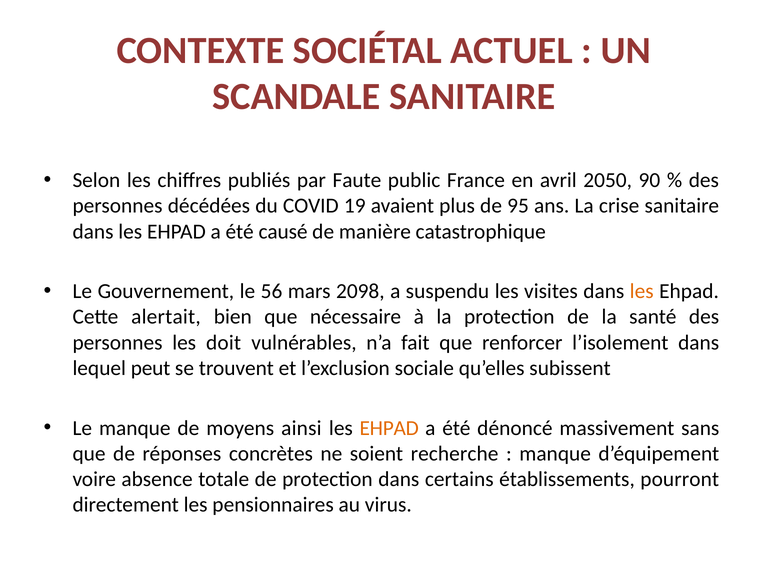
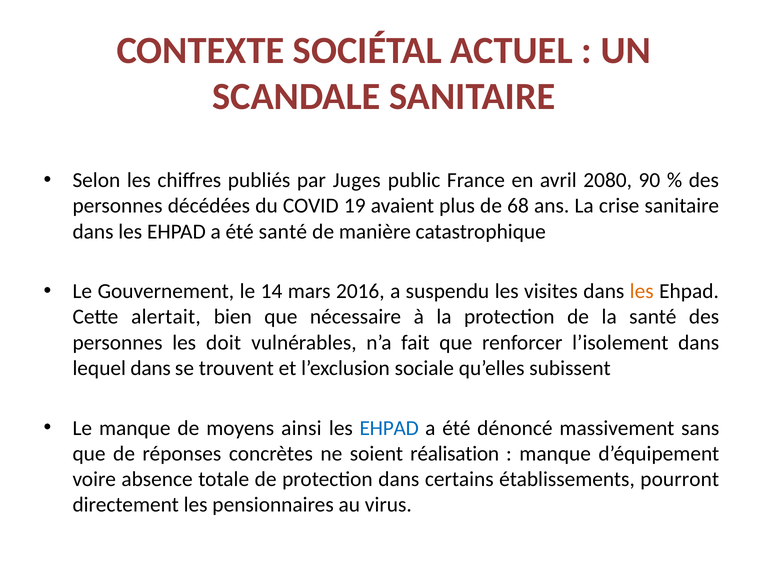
Faute: Faute -> Juges (357, 180)
2050: 2050 -> 2080 (608, 180)
95: 95 -> 68 (518, 206)
été causé: causé -> santé (283, 231)
56: 56 -> 14 (271, 291)
2098: 2098 -> 2016 (360, 291)
lequel peut: peut -> dans (151, 368)
EHPAD colour: orange -> blue (389, 428)
recherche: recherche -> réalisation (455, 454)
